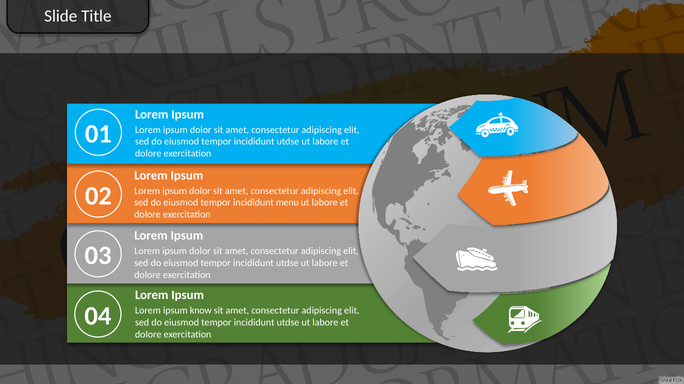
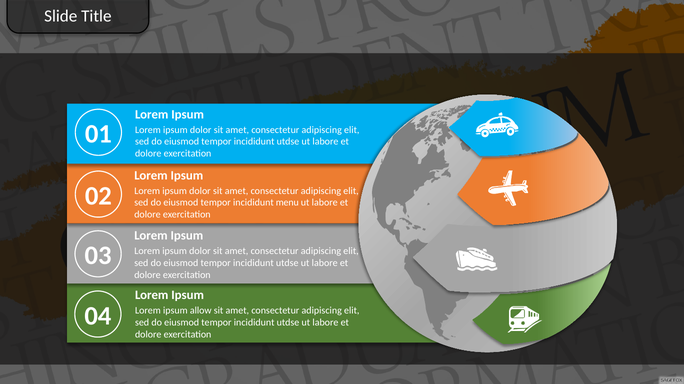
know: know -> allow (201, 311)
